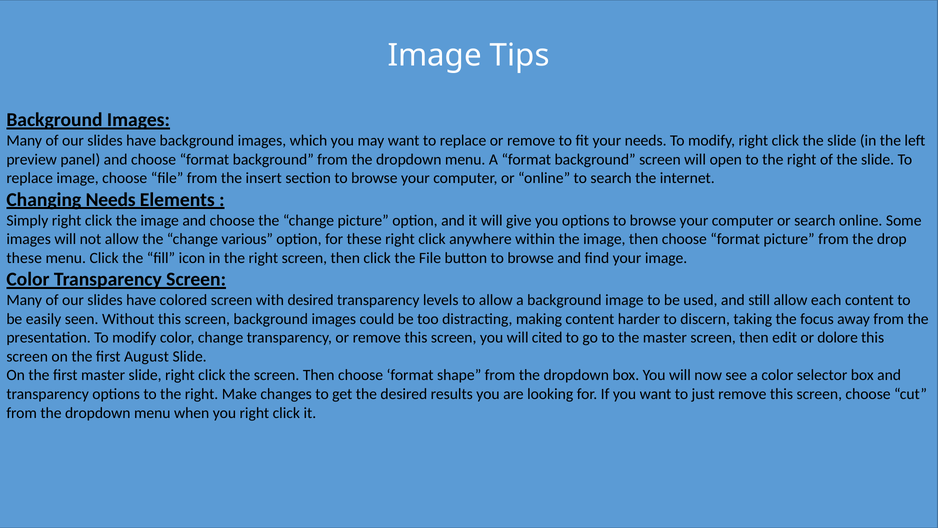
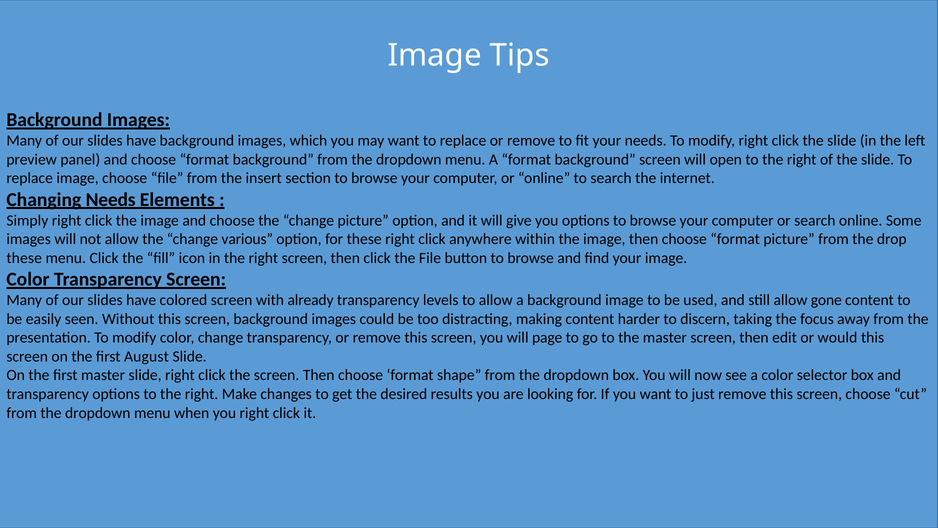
with desired: desired -> already (311, 300)
each: each -> gone (826, 300)
cited: cited -> page (547, 338)
dolore: dolore -> would (837, 338)
